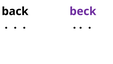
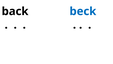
beck colour: purple -> blue (83, 11)
